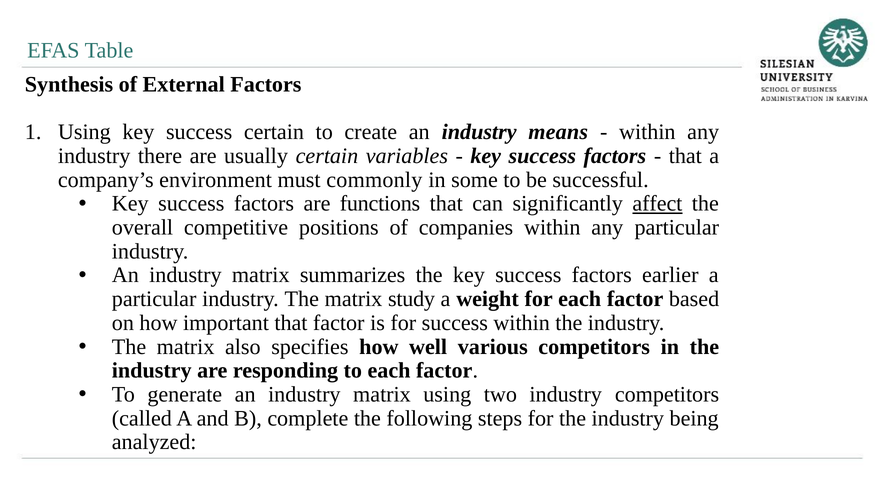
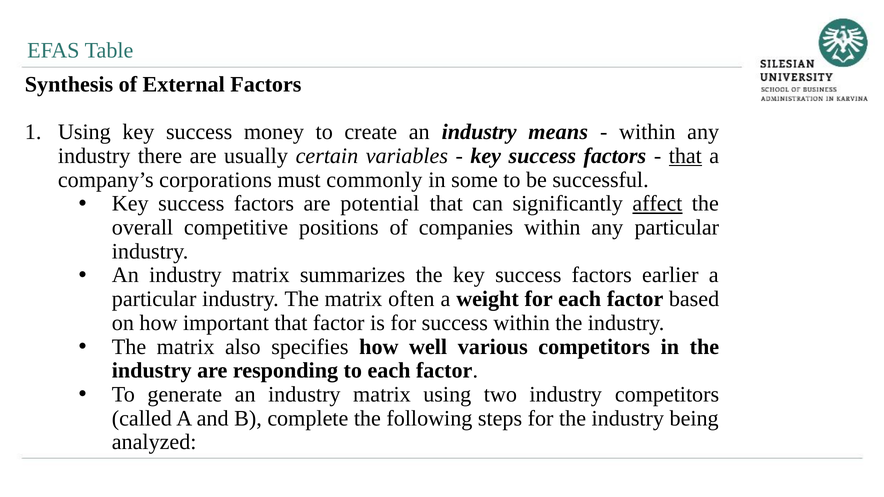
success certain: certain -> money (274, 132)
that underline: none -> present (685, 156)
environment: environment -> corporations (216, 180)
functions: functions -> potential (380, 204)
study: study -> often (411, 299)
